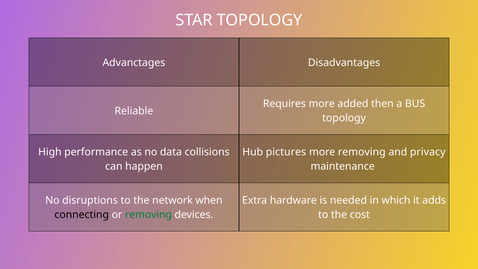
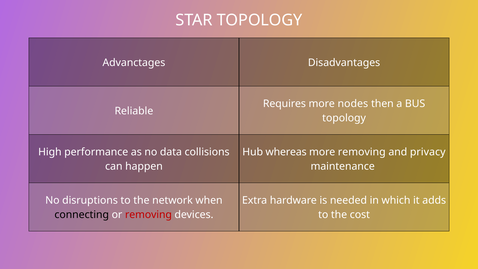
added: added -> nodes (353, 104)
pictures: pictures -> whereas (286, 152)
removing colour: green -> red (148, 215)
